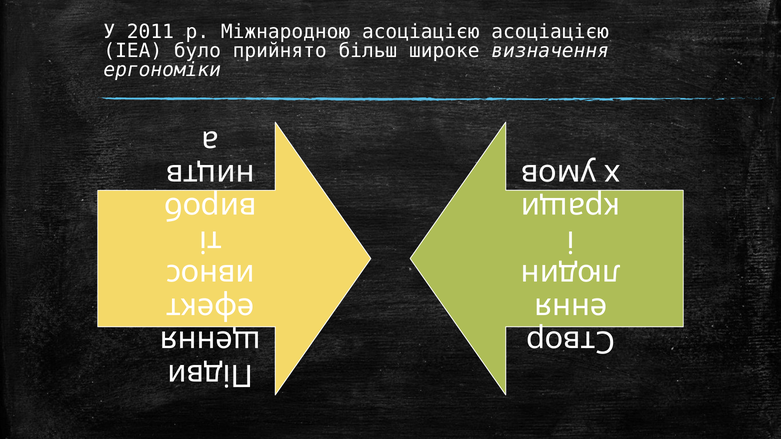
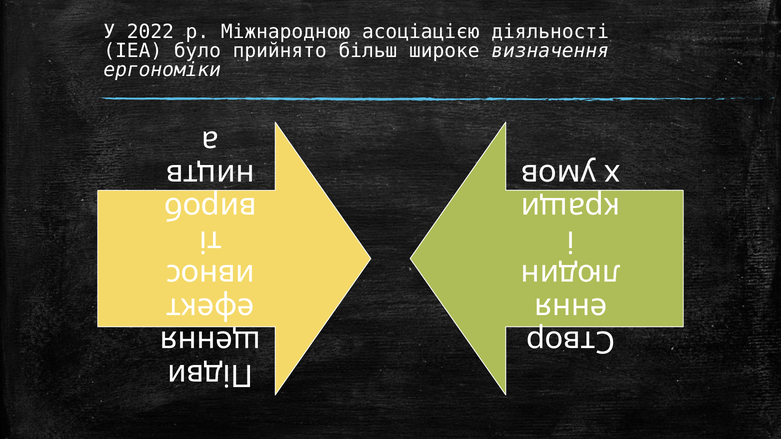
2011: 2011 -> 2022 (150, 32)
асоціацією асоціацією: асоціацією -> діяльності (550, 32)
